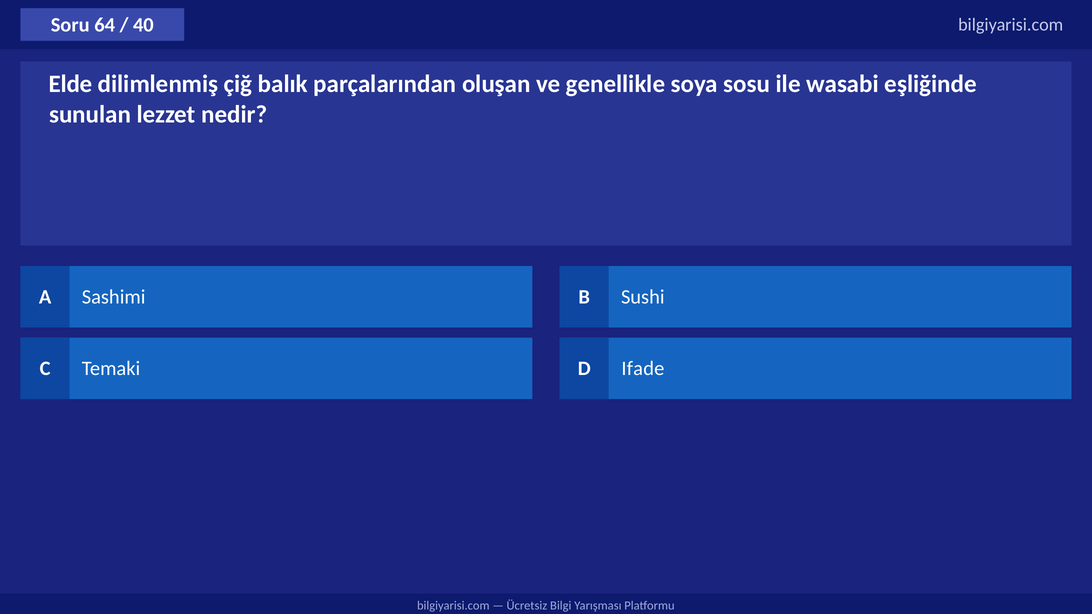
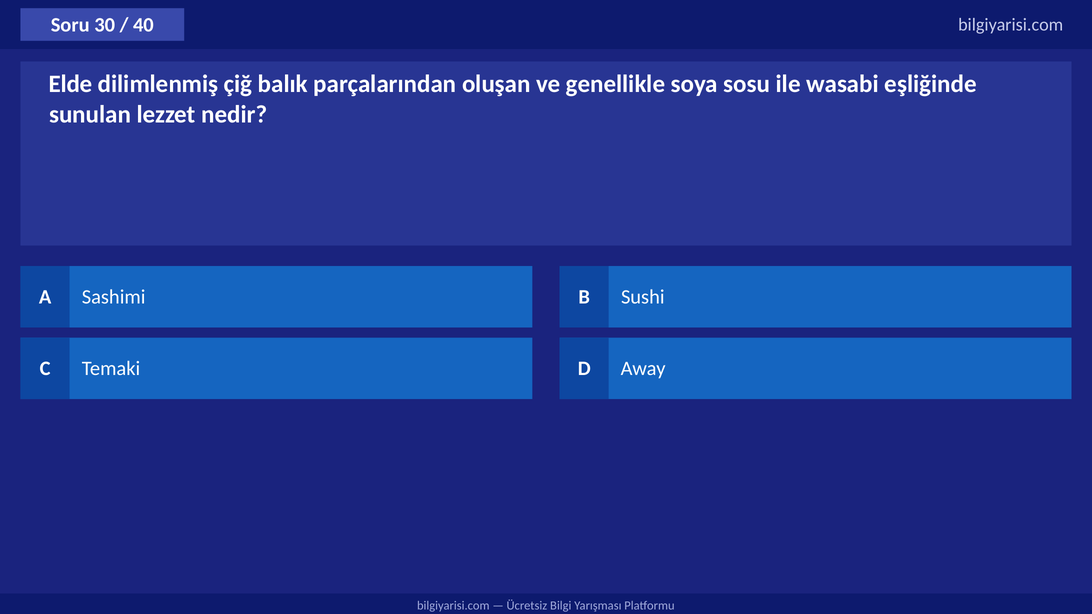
64: 64 -> 30 (105, 25)
Ifade: Ifade -> Away (643, 369)
